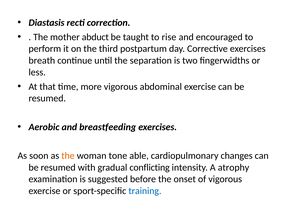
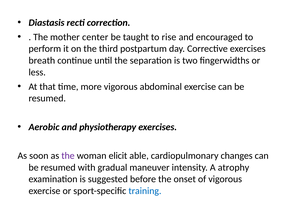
abduct: abduct -> center (95, 37)
breastfeeding: breastfeeding -> physiotherapy (108, 127)
the colour: orange -> purple (68, 156)
tone: tone -> elicit (118, 156)
conflicting: conflicting -> maneuver (150, 167)
